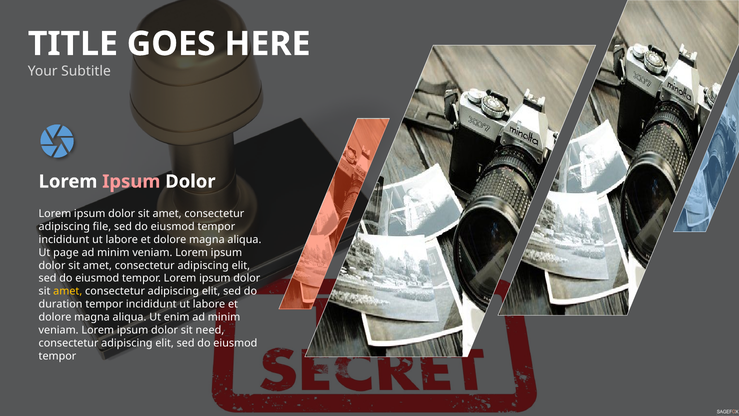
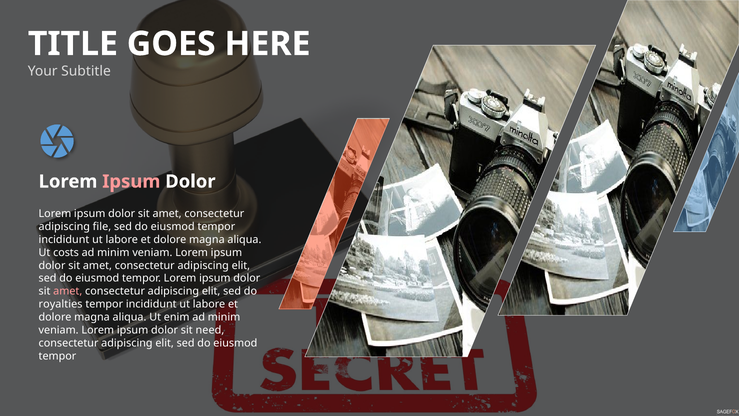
page: page -> costs (66, 252)
amet colour: yellow -> pink (68, 291)
duration: duration -> royalties (61, 304)
